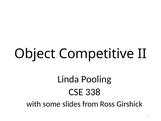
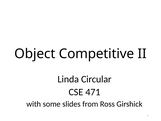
Pooling: Pooling -> Circular (96, 79)
338: 338 -> 471 (93, 92)
